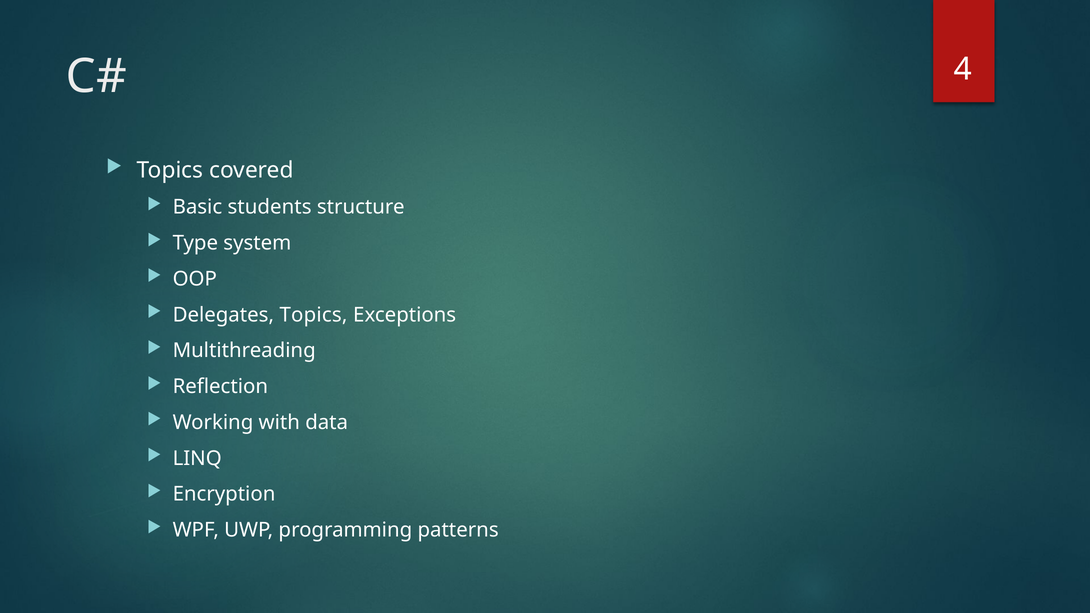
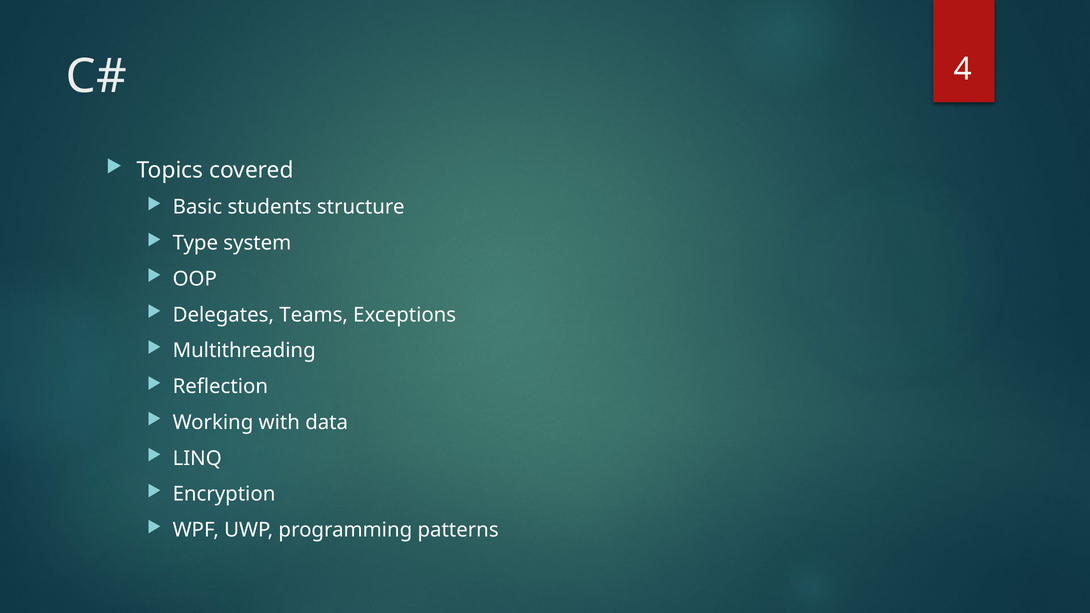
Delegates Topics: Topics -> Teams (314, 315)
